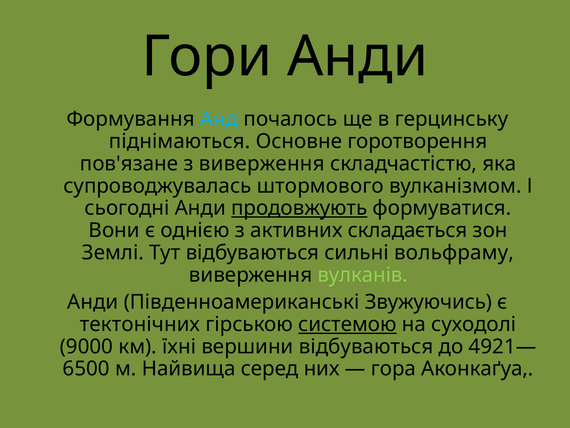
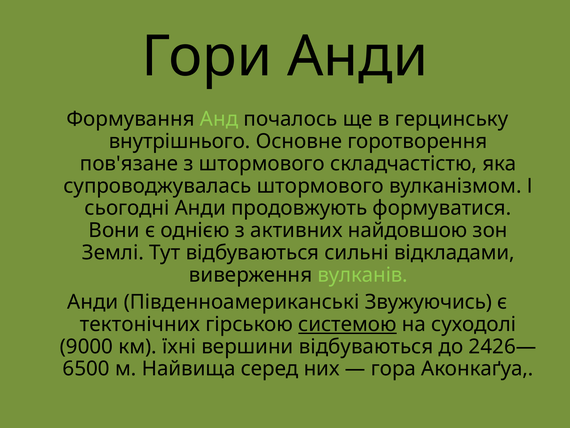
Анд colour: light blue -> light green (219, 119)
піднімаються: піднімаються -> внутрішнього (180, 141)
з виверження: виверження -> штормового (262, 163)
продовжують underline: present -> none (299, 208)
складається: складається -> найдовшою (408, 230)
вольфраму: вольфраму -> відкладами (454, 252)
4921—: 4921— -> 2426— (503, 346)
